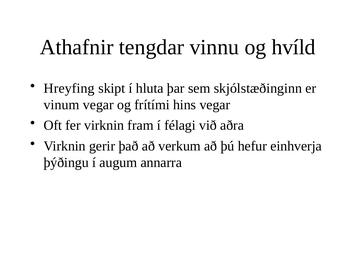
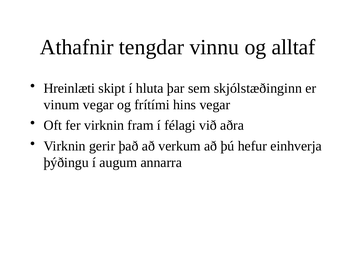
hvíld: hvíld -> alltaf (294, 47)
Hreyfing: Hreyfing -> Hreinlæti (69, 88)
